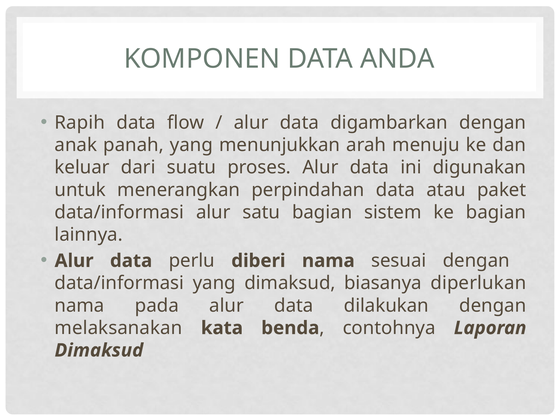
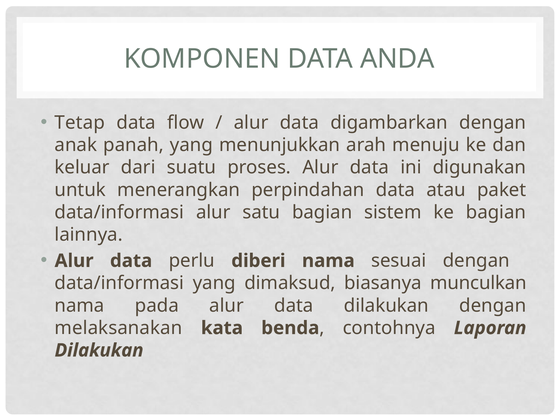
Rapih: Rapih -> Tetap (80, 123)
diperlukan: diperlukan -> munculkan (478, 283)
Dimaksud: Dimaksud -> Dilakukan (99, 350)
